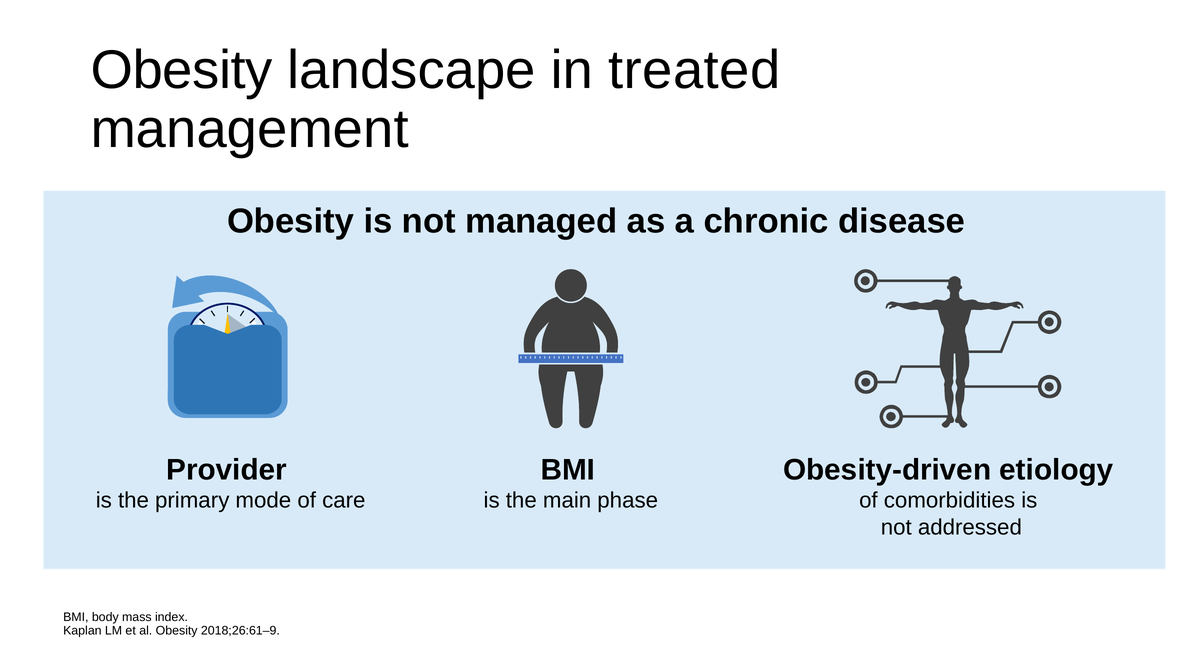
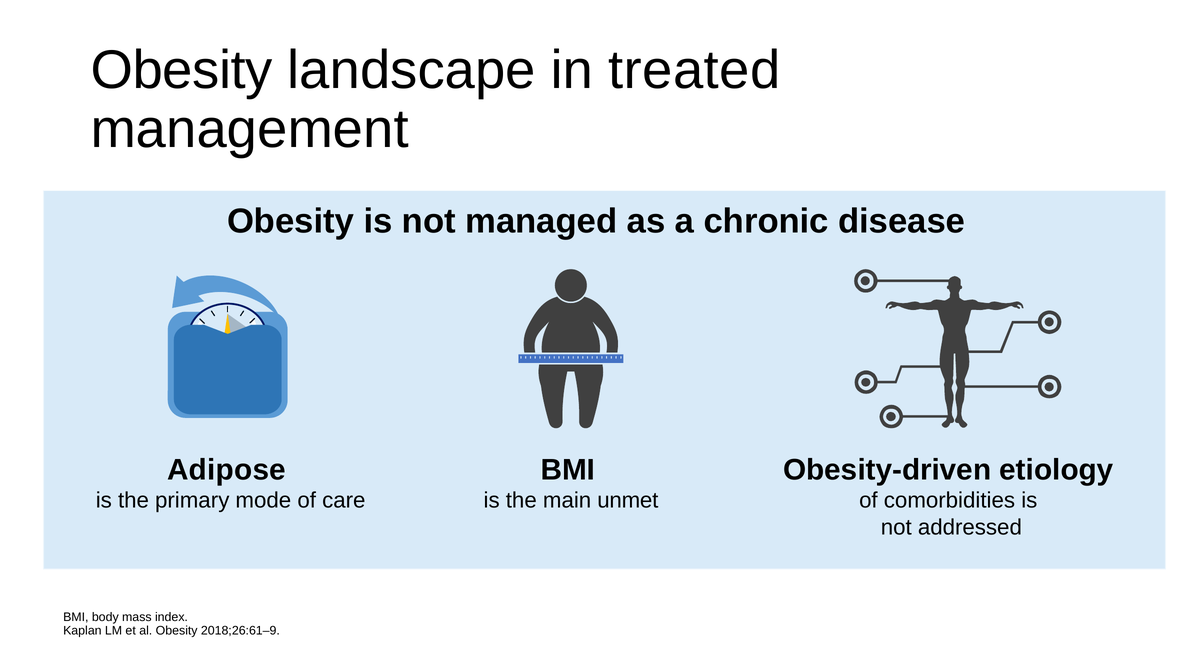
Provider: Provider -> Adipose (227, 470)
phase: phase -> unmet (628, 500)
